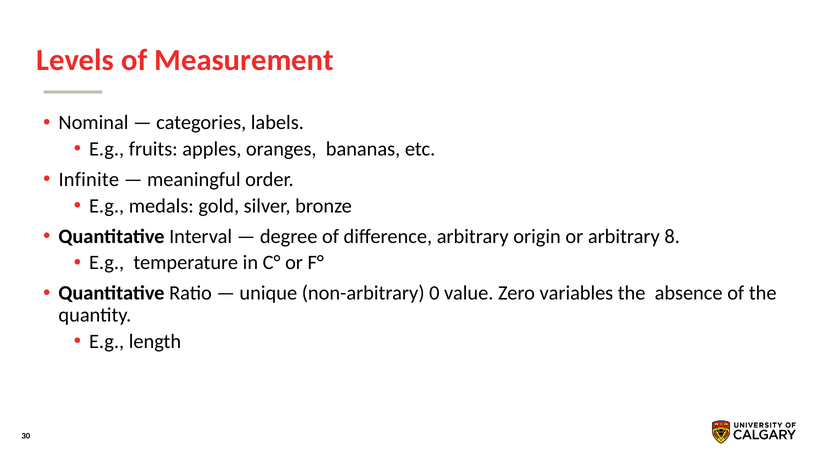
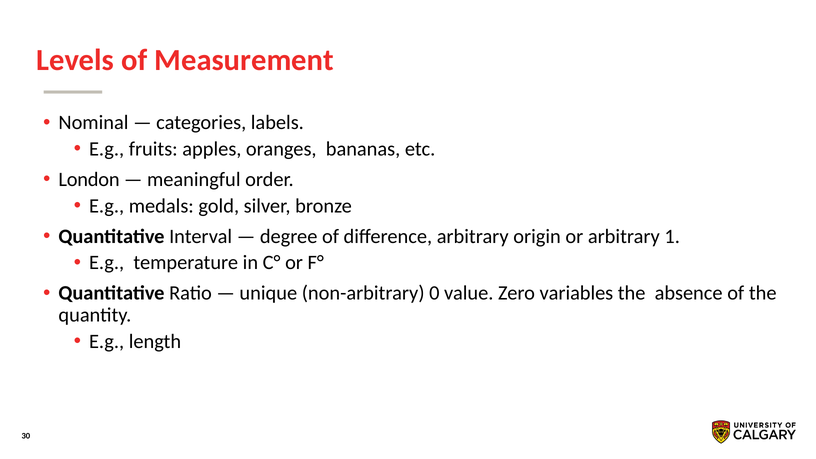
Infinite: Infinite -> London (89, 180)
8: 8 -> 1 (672, 236)
